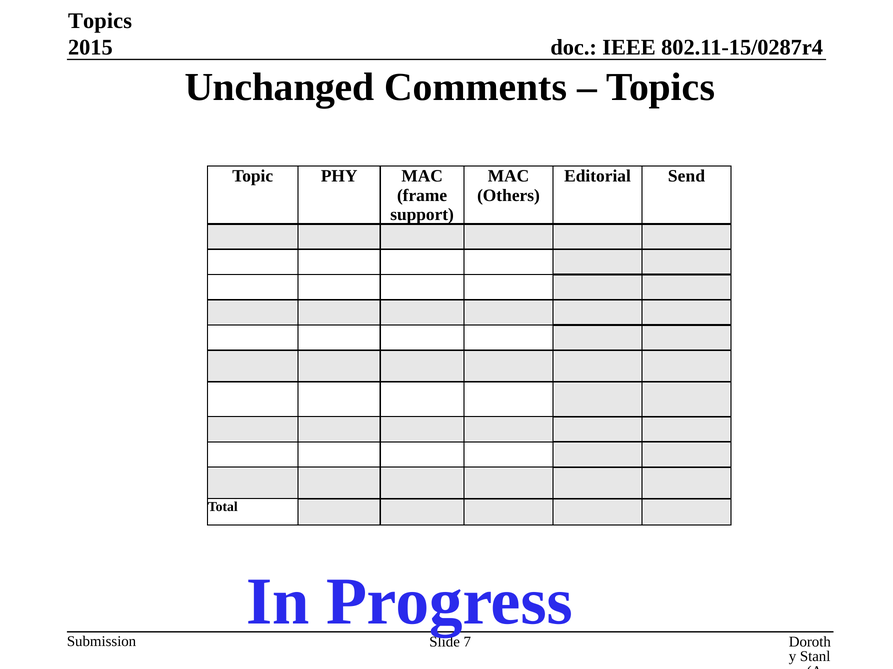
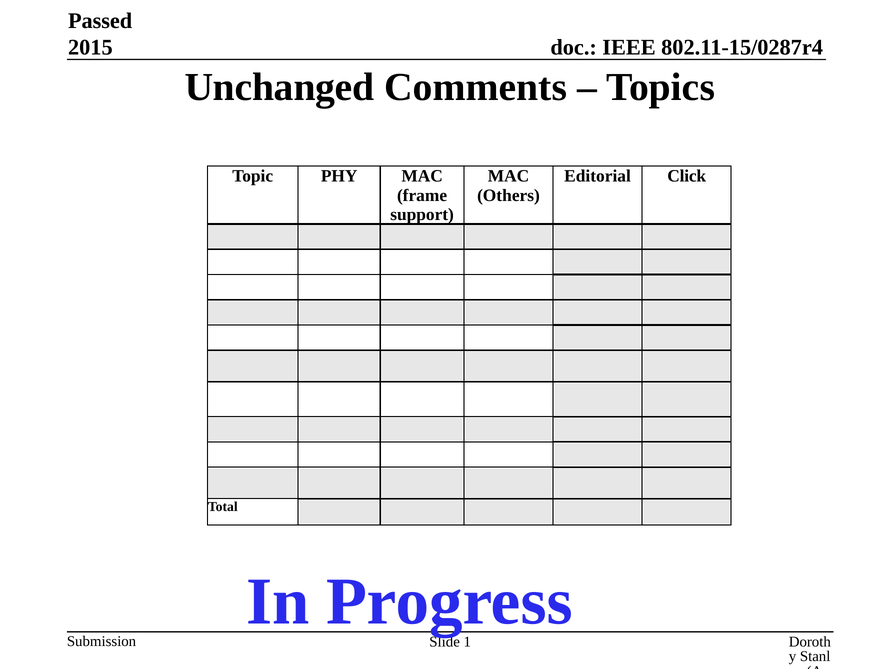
Topics: Topics -> Passed (100, 21)
Send: Send -> Click (687, 176)
7: 7 -> 1 (467, 642)
